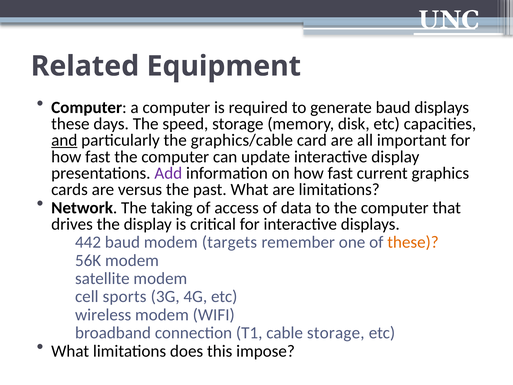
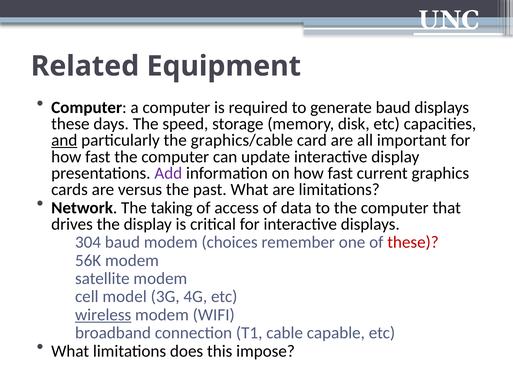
442: 442 -> 304 (88, 242)
targets: targets -> choices (230, 242)
these colour: orange -> red (413, 242)
sports: sports -> model (125, 296)
wireless underline: none -> present (103, 315)
cable storage: storage -> capable (336, 333)
